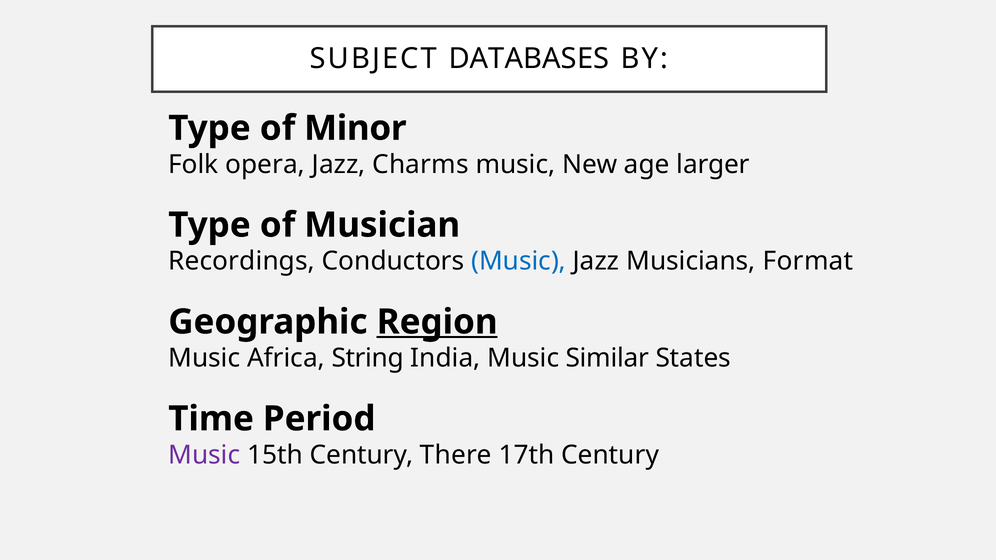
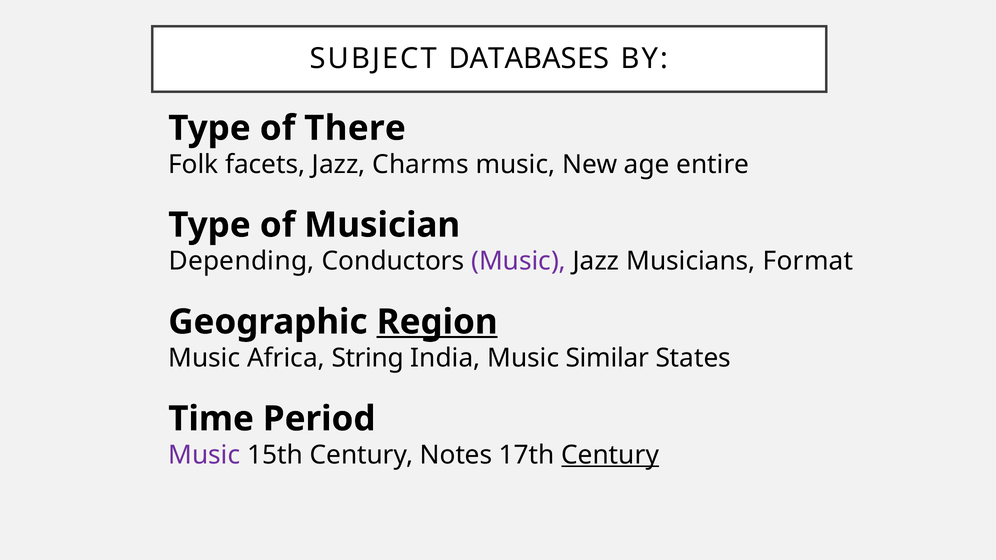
Minor: Minor -> There (355, 128)
opera: opera -> facets (265, 164)
larger: larger -> entire (713, 164)
Recordings: Recordings -> Depending (242, 261)
Music colour: blue -> purple (519, 261)
There: There -> Notes (456, 455)
Century underline: none -> present (610, 455)
